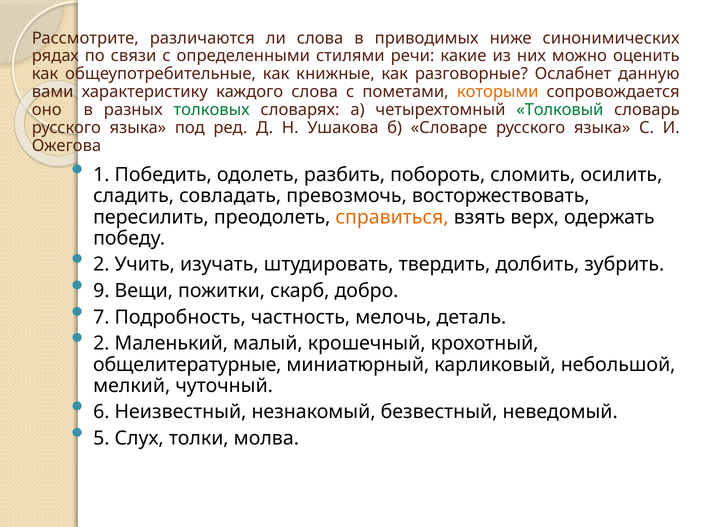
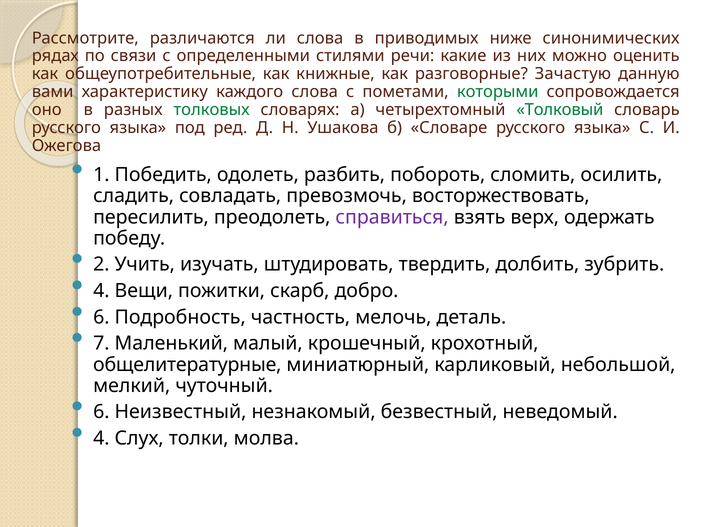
Ослабнет: Ослабнет -> Зачастую (573, 74)
которыми colour: orange -> green (498, 92)
справиться colour: orange -> purple (392, 217)
9: 9 -> 4 (101, 291)
7: 7 -> 6 (101, 317)
2: 2 -> 7 (101, 344)
5: 5 -> 4 (101, 439)
